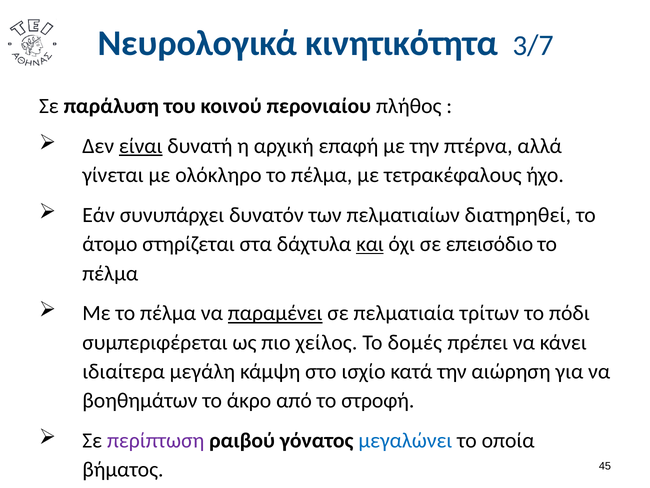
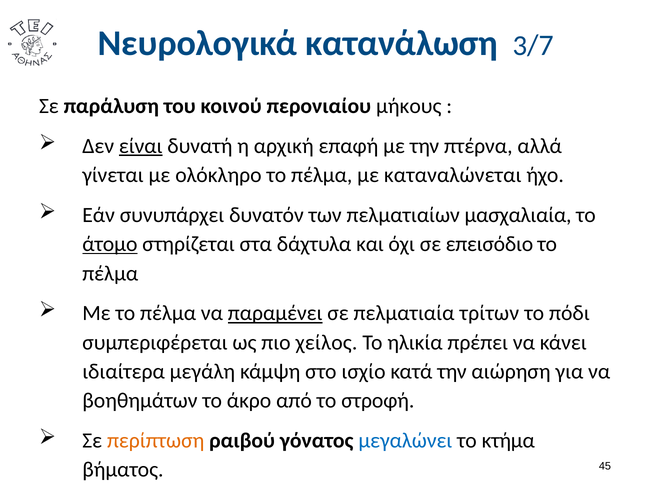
κινητικότητα: κινητικότητα -> κατανάλωση (402, 43)
πλήθος: πλήθος -> μήκους (409, 106)
τετρακέφαλους: τετρακέφαλους -> καταναλώνεται (453, 175)
διατηρηθεί: διατηρηθεί -> μασχαλιαία (518, 215)
άτομο underline: none -> present (110, 244)
και underline: present -> none (370, 244)
δομές: δομές -> ηλικία (415, 342)
περίπτωση colour: purple -> orange (156, 440)
οποία: οποία -> κτήμα (508, 440)
